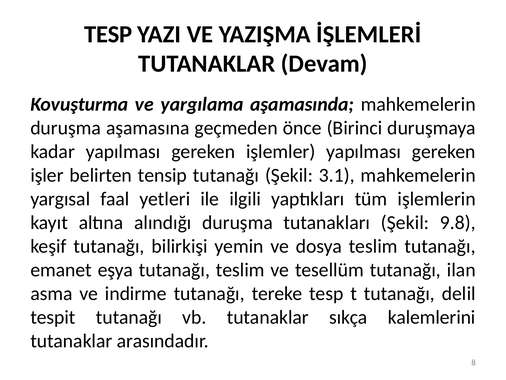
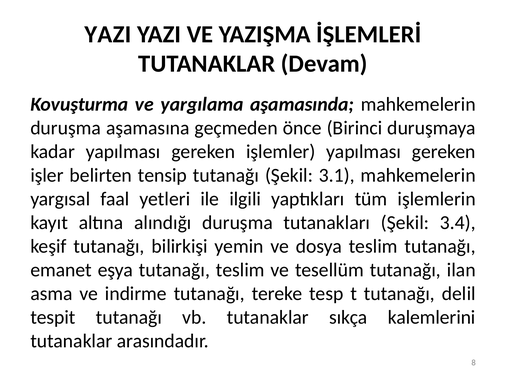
TESP: TESP -> YAZI (108, 34)
9.8: 9.8 -> 3.4 (458, 222)
